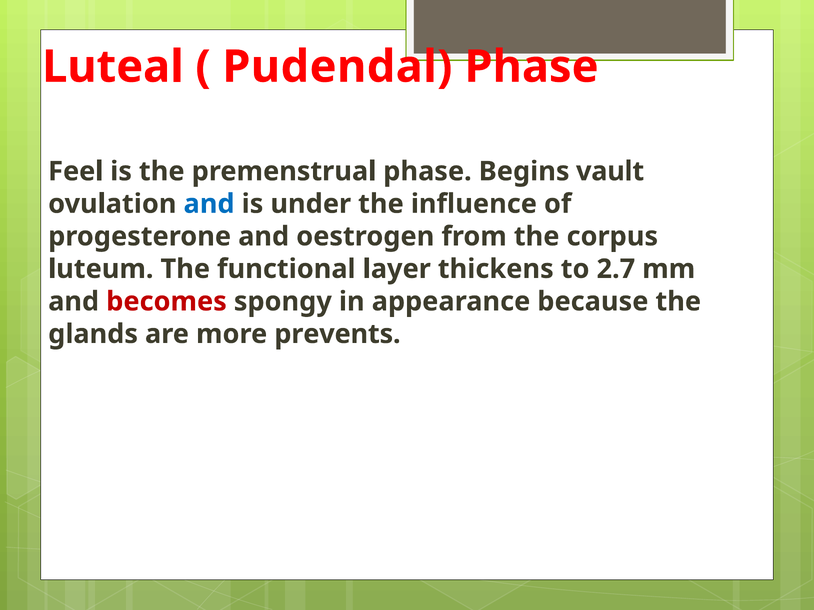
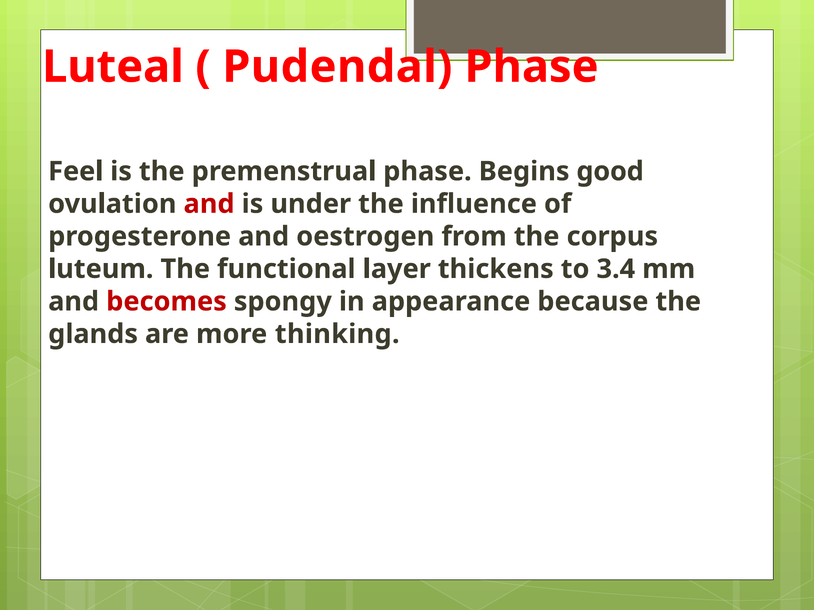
vault: vault -> good (610, 172)
and colour: blue -> red (209, 204)
2.7: 2.7 -> 3.4 (616, 269)
prevents: prevents -> thinking (337, 334)
